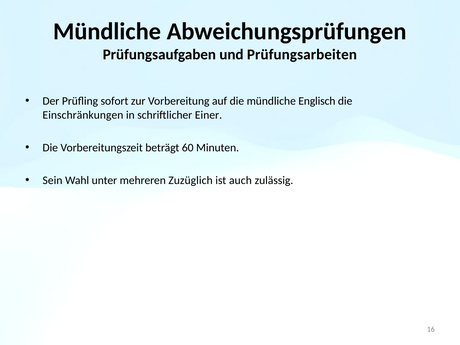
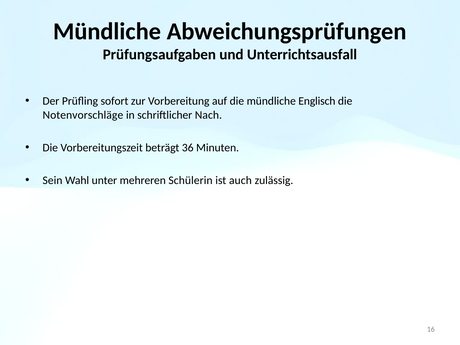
Prüfungsarbeiten: Prüfungsarbeiten -> Unterrichtsausfall (302, 55)
Einschränkungen: Einschränkungen -> Notenvorschläge (83, 115)
Einer: Einer -> Nach (208, 115)
60: 60 -> 36 (188, 148)
Zuzüglich: Zuzüglich -> Schülerin (191, 180)
